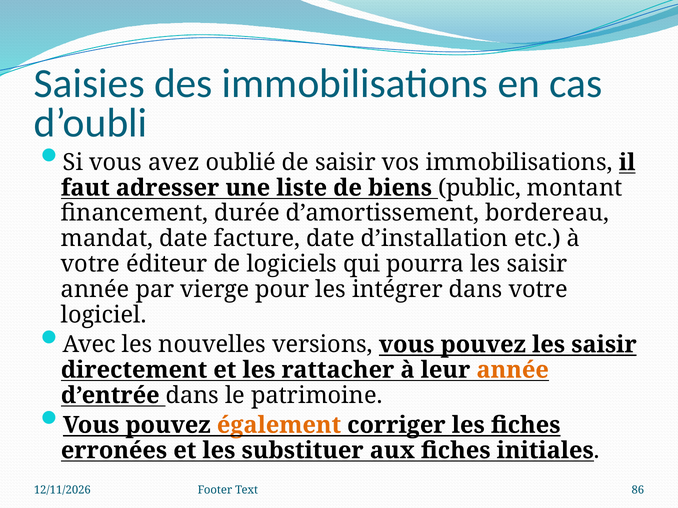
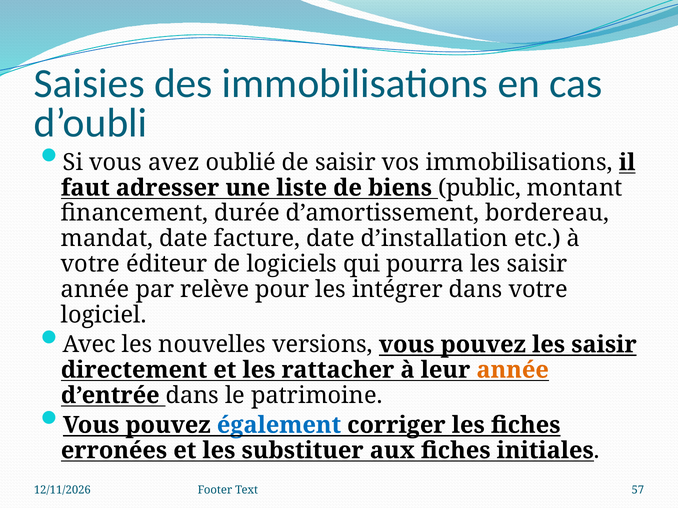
vierge: vierge -> relève (215, 290)
également colour: orange -> blue (279, 425)
86: 86 -> 57 (638, 491)
